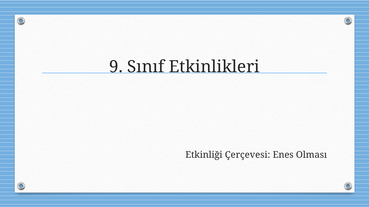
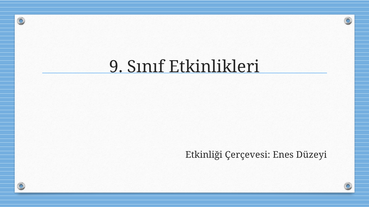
Olması: Olması -> Düzeyi (311, 155)
